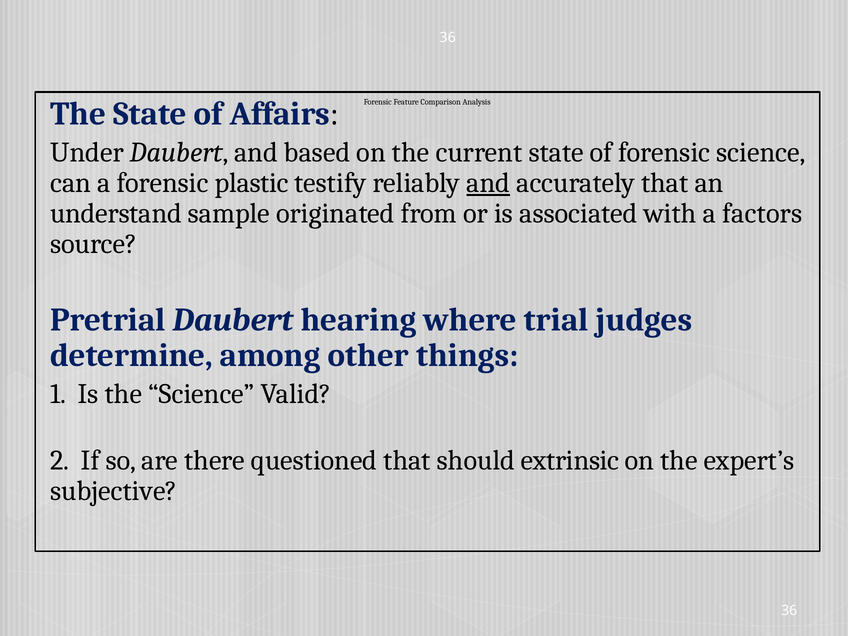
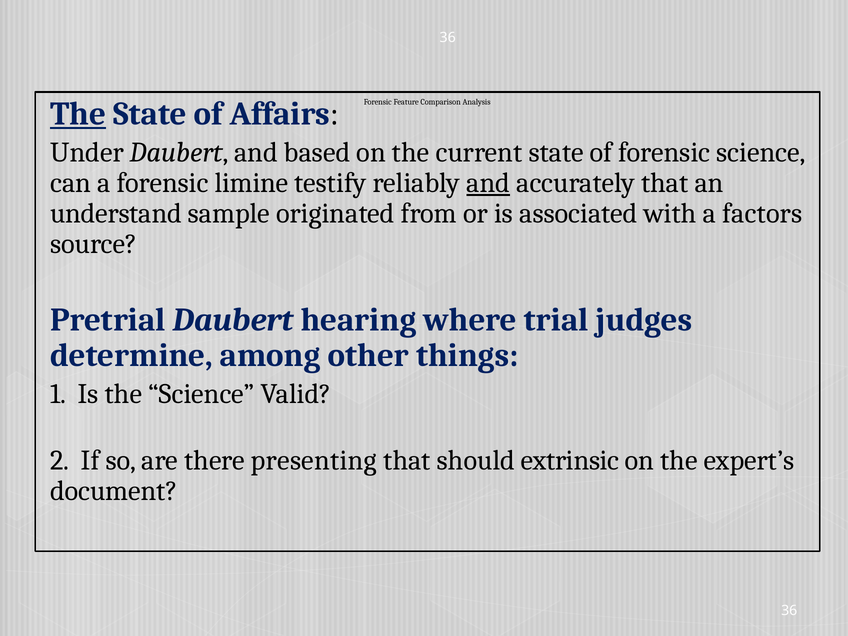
The underline: none -> present (78, 114)
plastic: plastic -> limine (252, 183)
questioned: questioned -> presenting (314, 460)
subjective: subjective -> document (114, 491)
